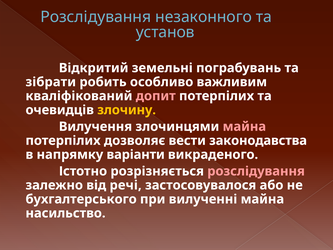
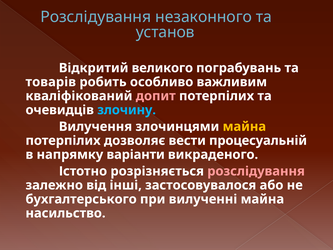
земельні: земельні -> великого (162, 68)
зібрати: зібрати -> товарів (51, 82)
злочину colour: yellow -> light blue (127, 110)
майна colour: pink -> yellow (244, 126)
законодавства: законодавства -> процесуальній (258, 140)
речі: речі -> інші (126, 185)
